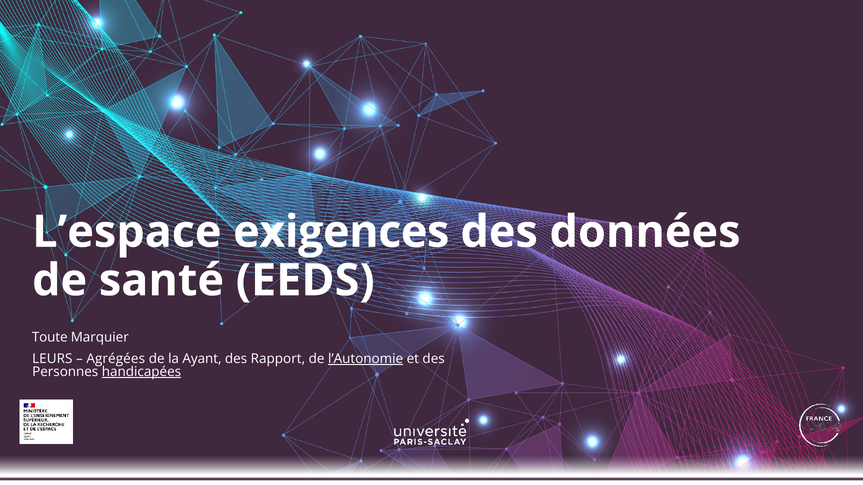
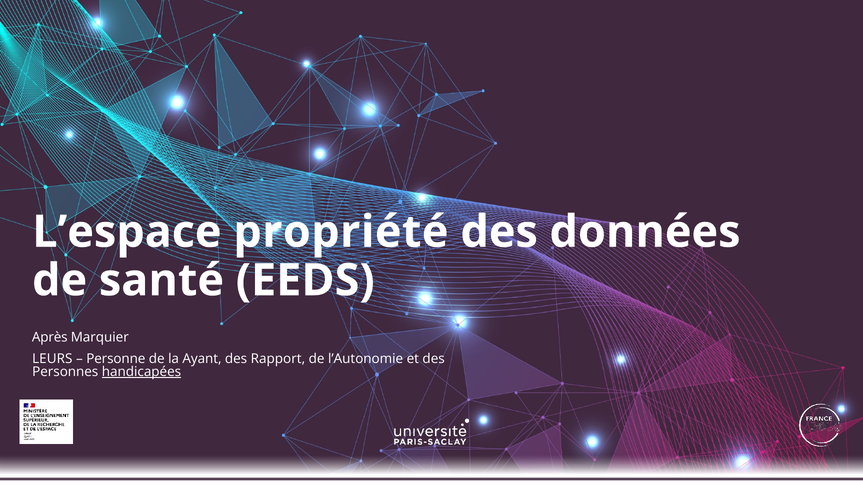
exigences: exigences -> propriété (341, 232)
Toute: Toute -> Après (50, 338)
Agrégées: Agrégées -> Personne (116, 359)
l’Autonomie underline: present -> none (366, 359)
